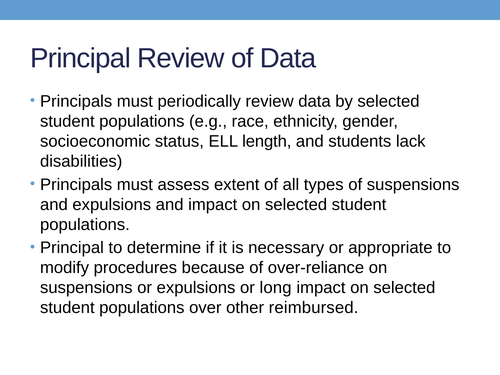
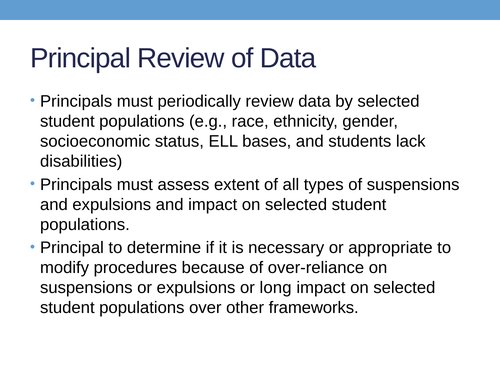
length: length -> bases (267, 141)
reimbursed: reimbursed -> frameworks (314, 308)
